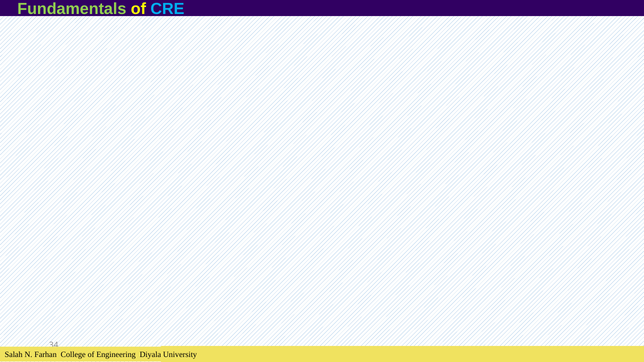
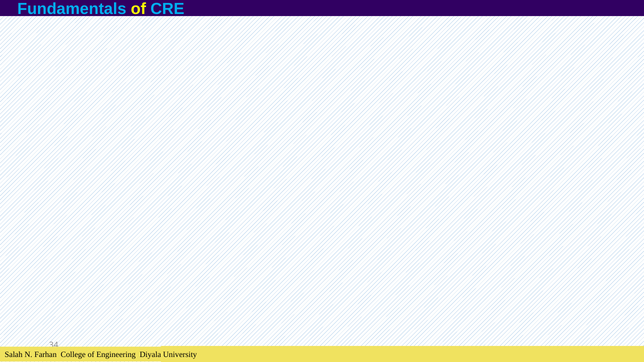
Fundamentals colour: light green -> light blue (72, 9)
